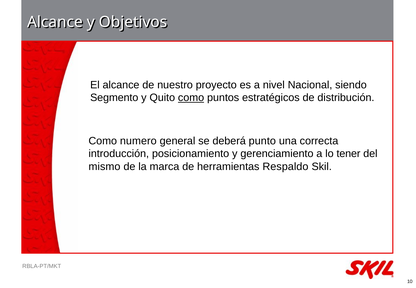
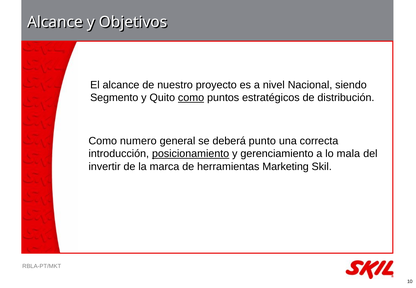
posicionamiento underline: none -> present (191, 154)
tener: tener -> mala (348, 154)
mismo: mismo -> invertir (105, 166)
Respaldo: Respaldo -> Marketing (286, 166)
